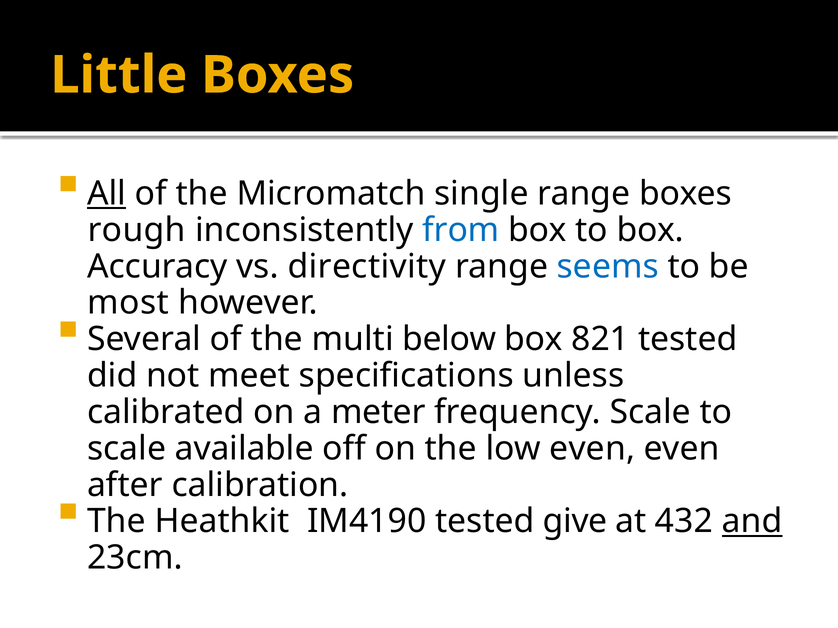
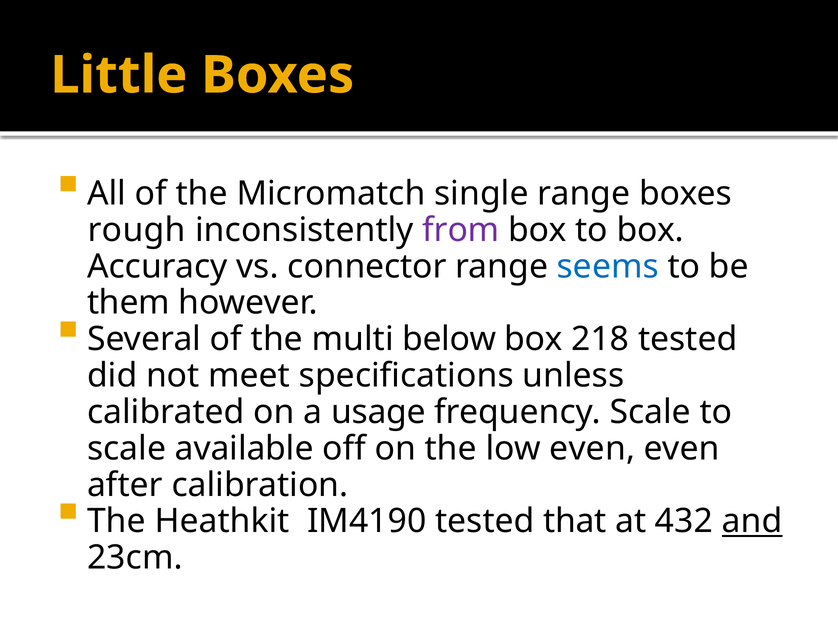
All underline: present -> none (107, 194)
from colour: blue -> purple (461, 230)
directivity: directivity -> connector (367, 267)
most: most -> them (128, 303)
821: 821 -> 218 (600, 340)
meter: meter -> usage (378, 412)
give: give -> that (575, 522)
